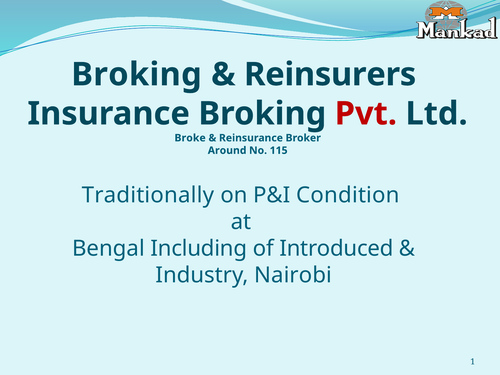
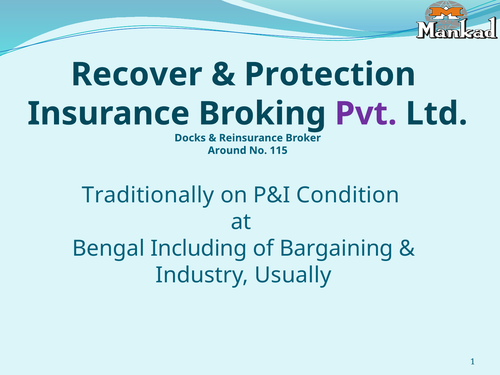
Broking: Broking -> Recover (137, 75)
Reinsurers: Reinsurers -> Protection (330, 75)
Pvt colour: red -> purple (366, 114)
Broke: Broke -> Docks (190, 138)
Introduced: Introduced -> Bargaining (336, 248)
Nairobi: Nairobi -> Usually (293, 275)
